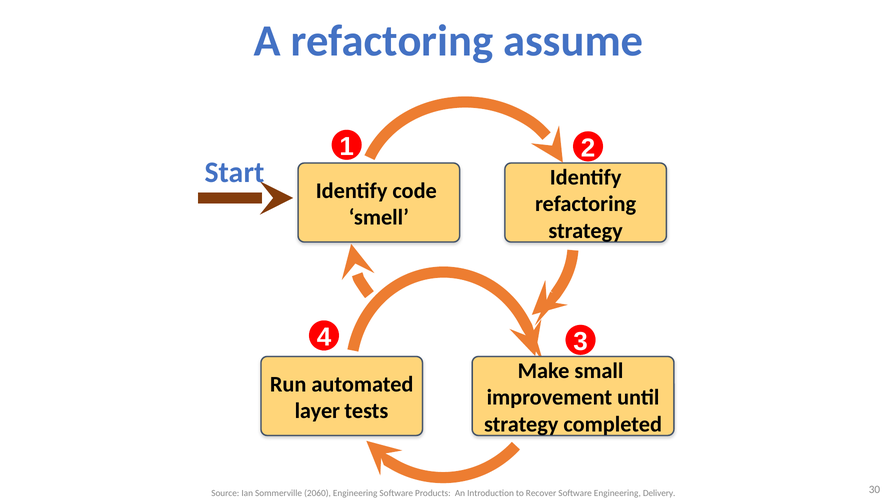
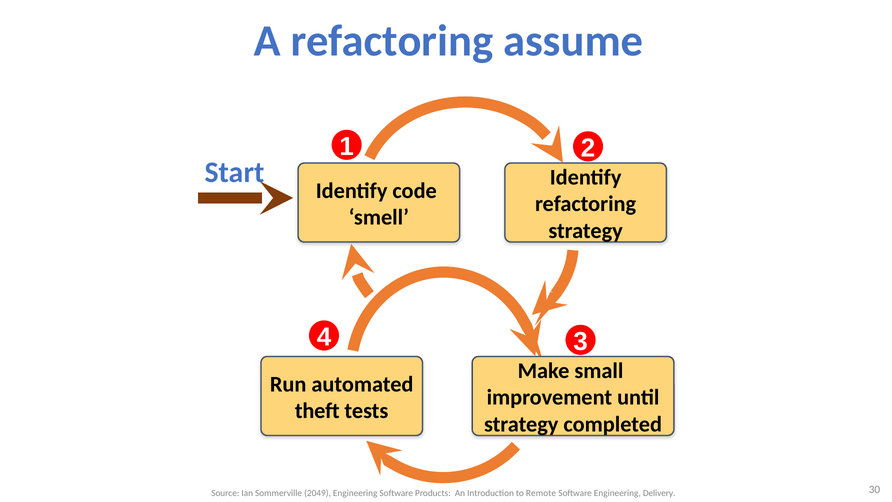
layer: layer -> theft (317, 411)
2060: 2060 -> 2049 (318, 493)
Recover: Recover -> Remote (541, 493)
